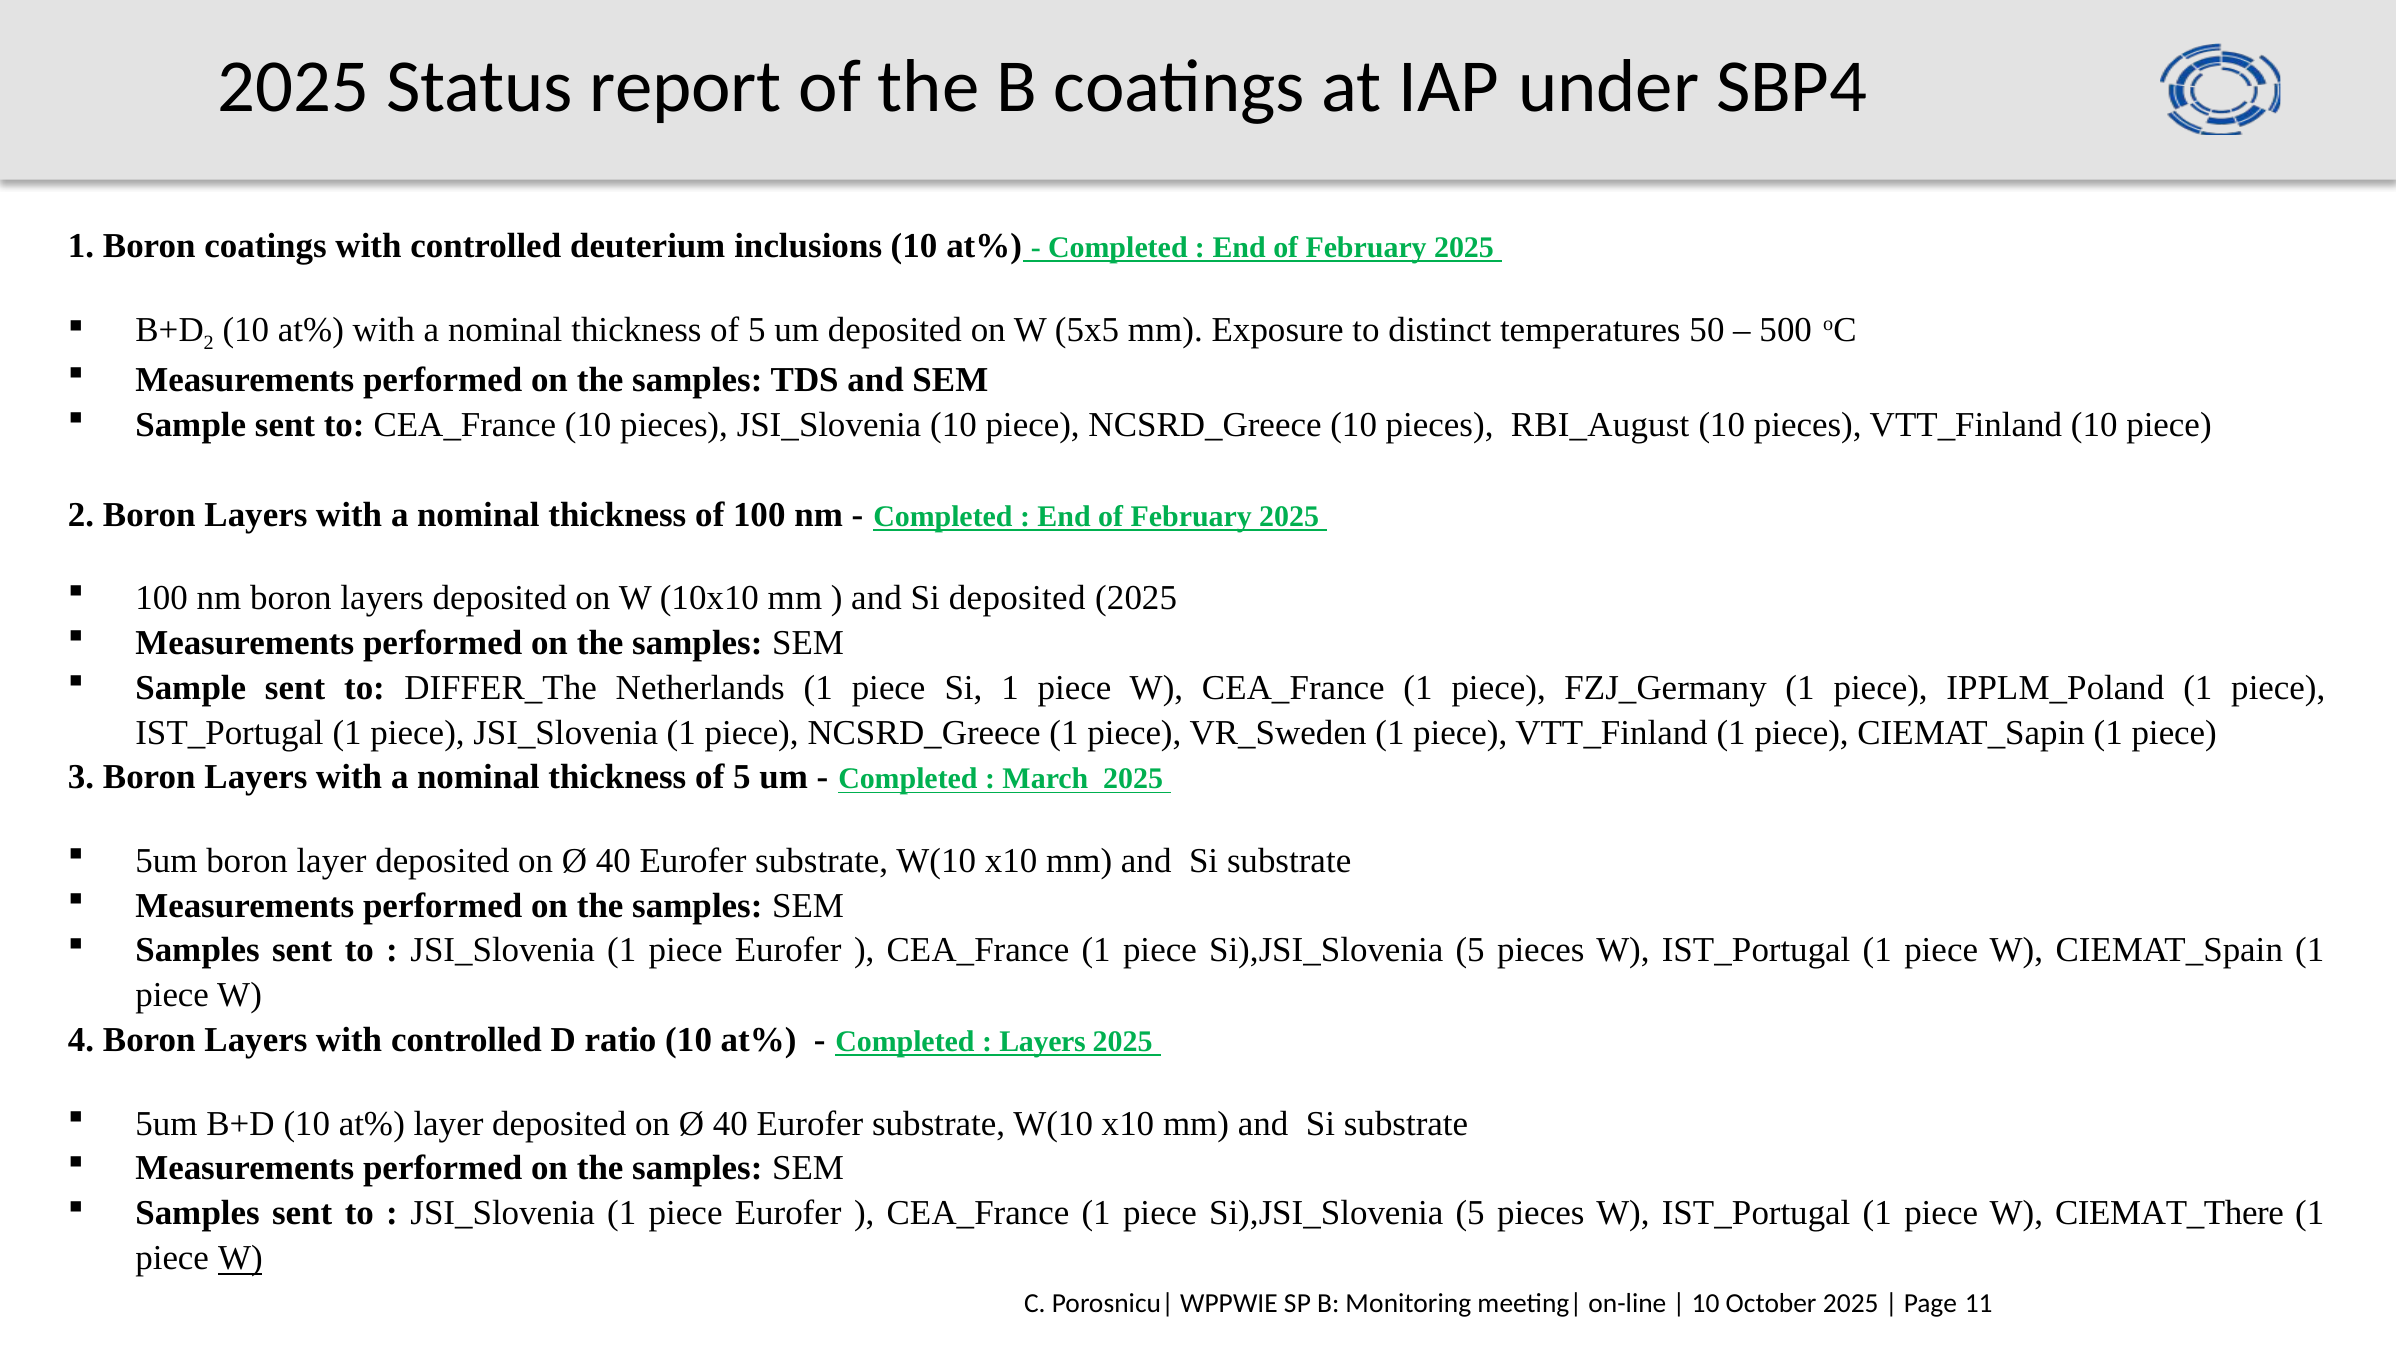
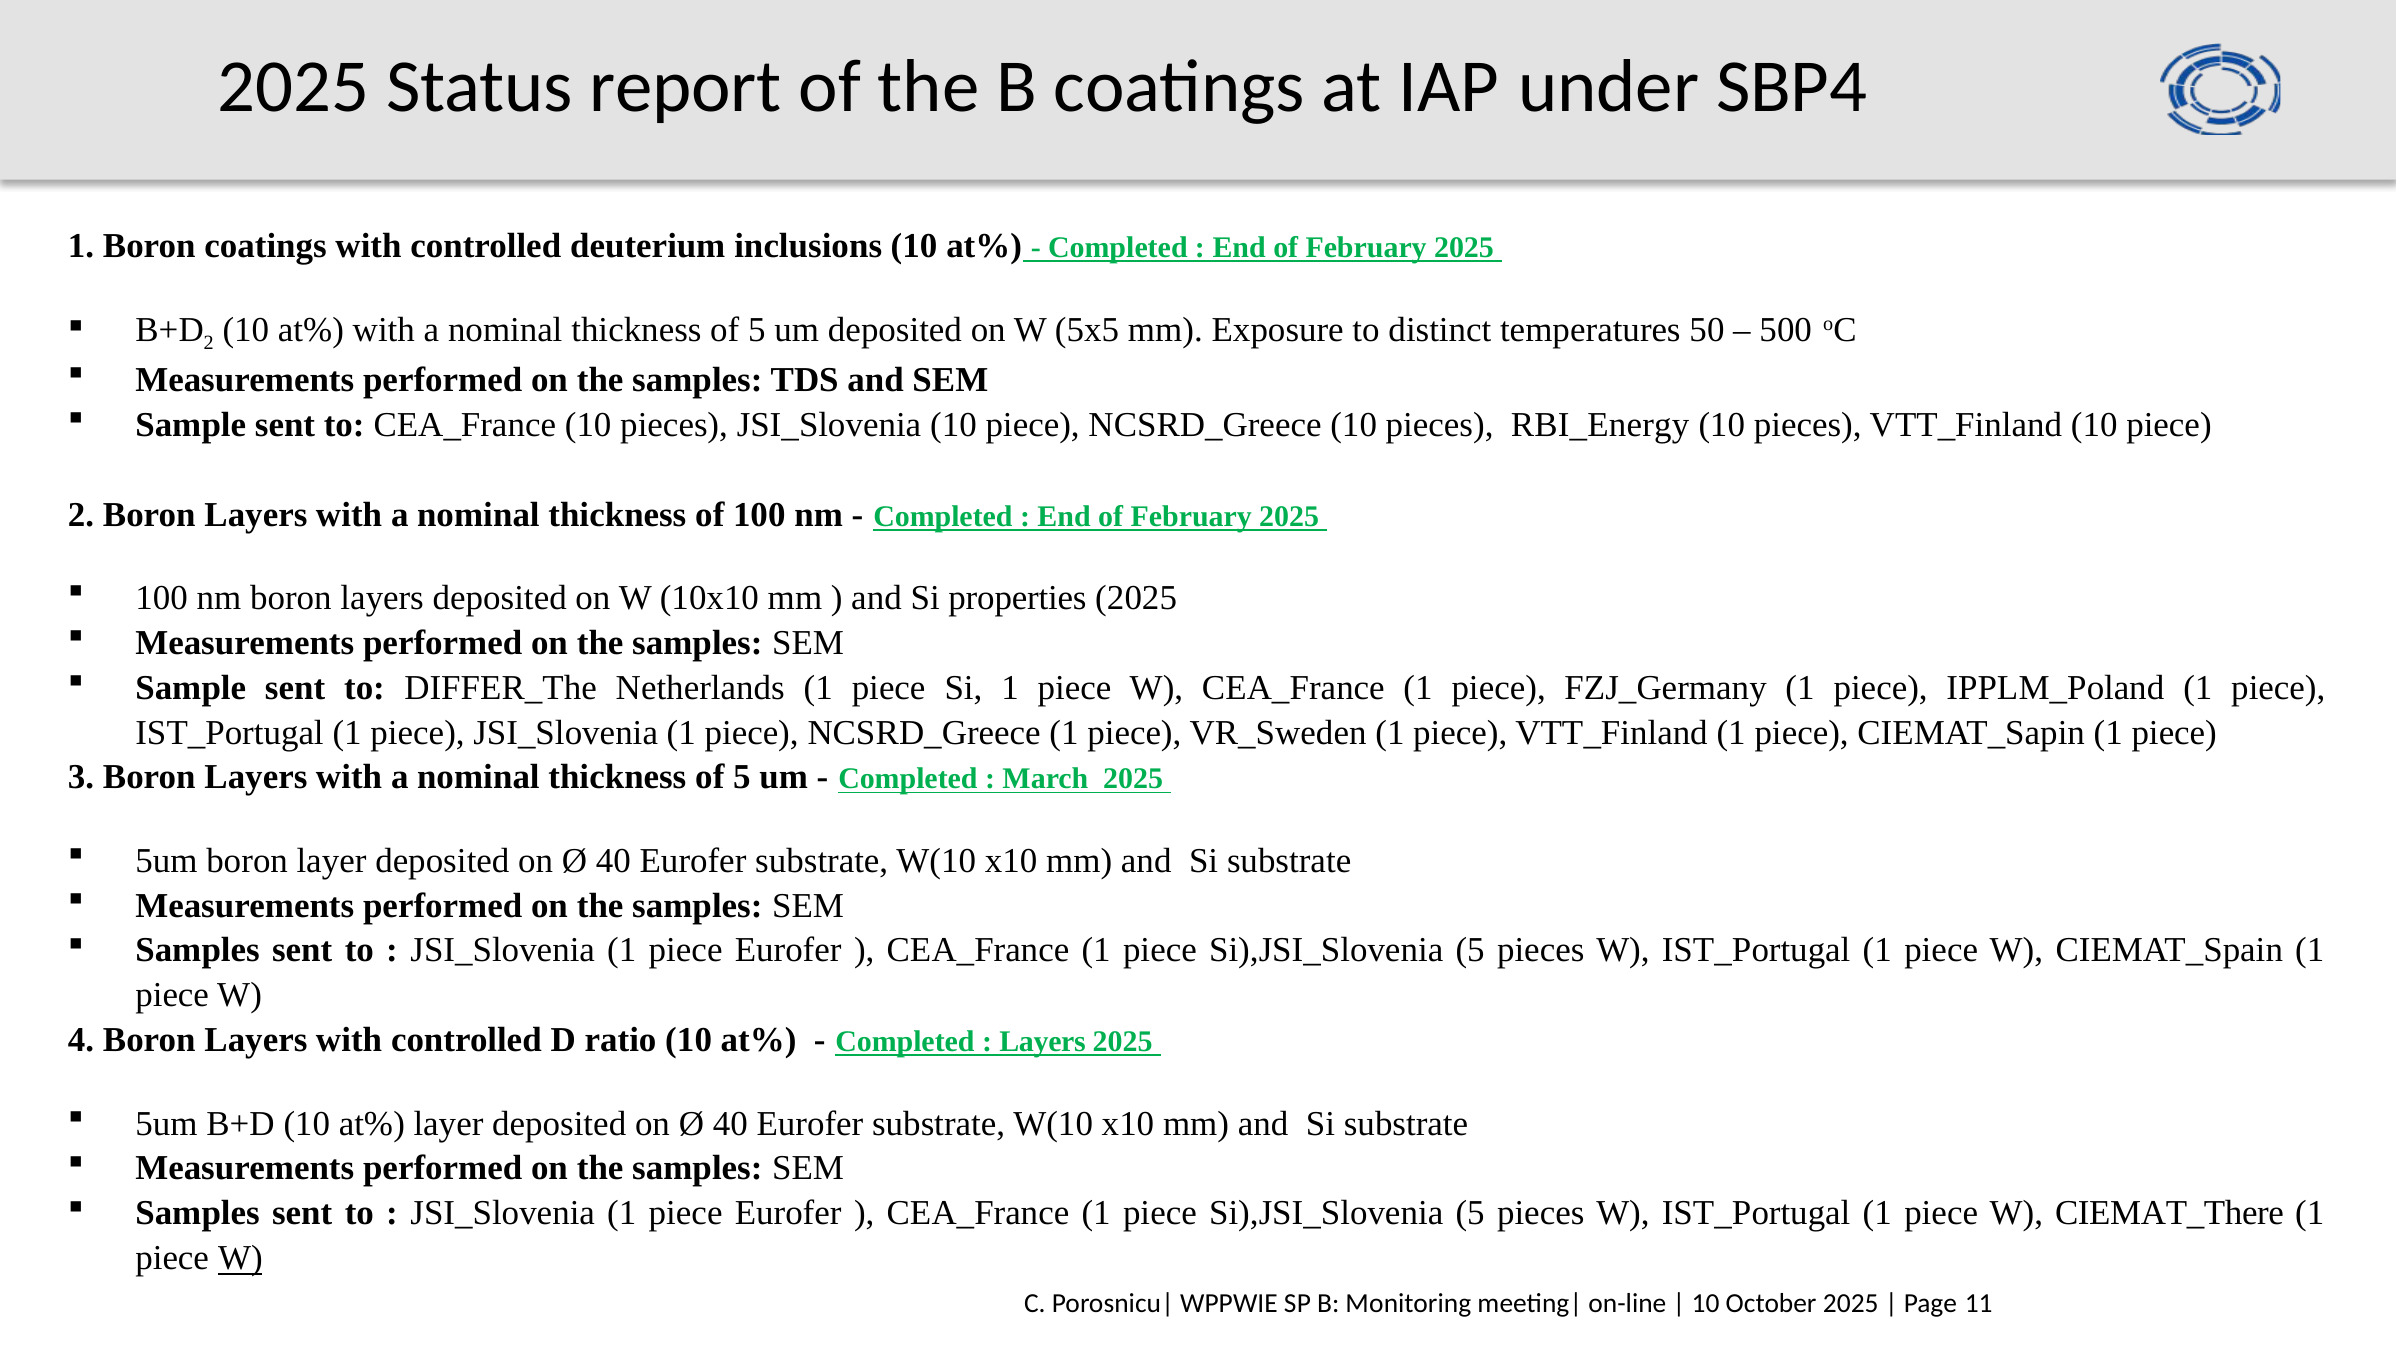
RBI_August: RBI_August -> RBI_Energy (1600, 425)
Si deposited: deposited -> properties (1017, 598)
